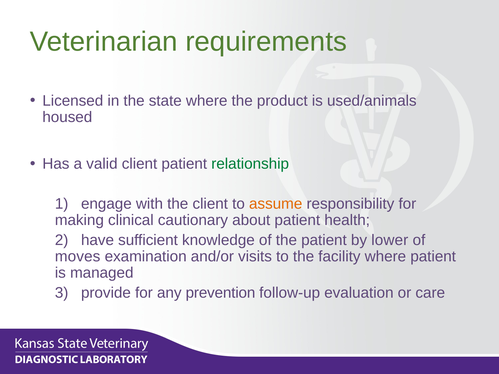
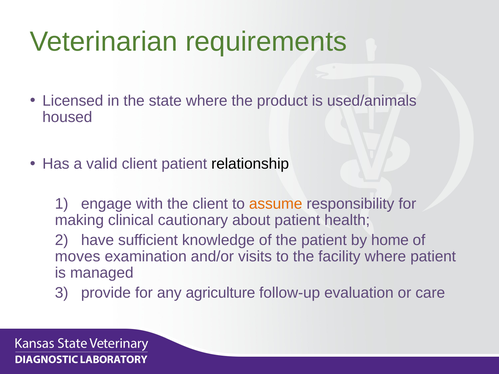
relationship colour: green -> black (250, 164)
lower: lower -> home (390, 240)
prevention: prevention -> agriculture (220, 293)
